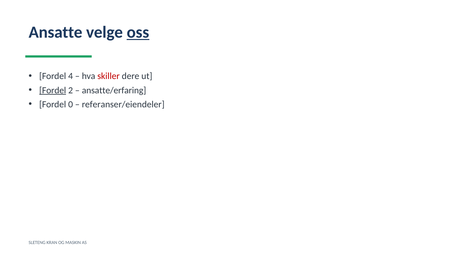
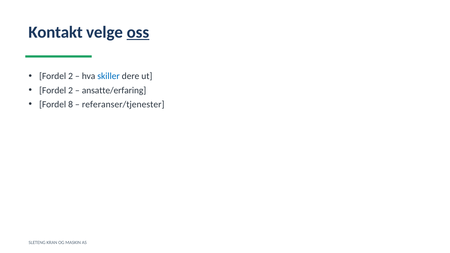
Ansatte: Ansatte -> Kontakt (56, 32)
4: 4 -> 2 (71, 76)
skiller colour: red -> blue (109, 76)
Fordel underline: present -> none (53, 90)
0: 0 -> 8 (71, 104)
referanser/eiendeler: referanser/eiendeler -> referanser/tjenester (123, 104)
